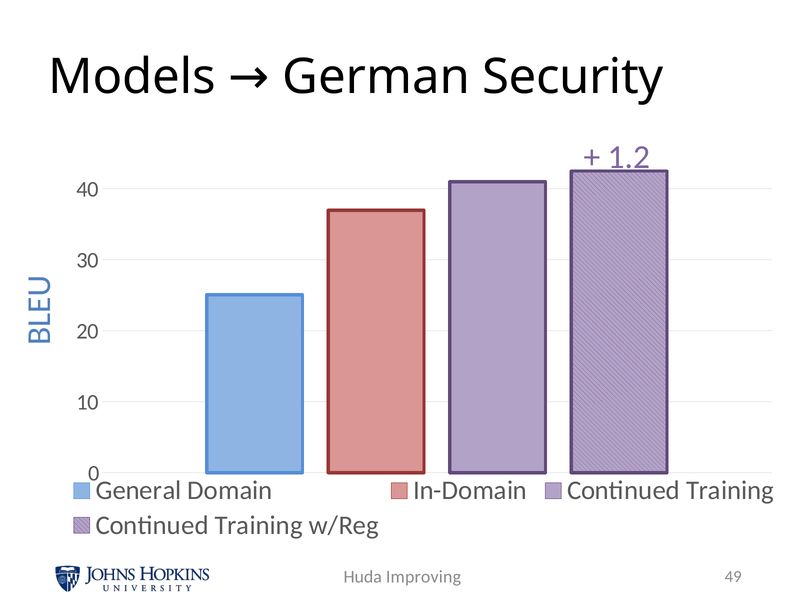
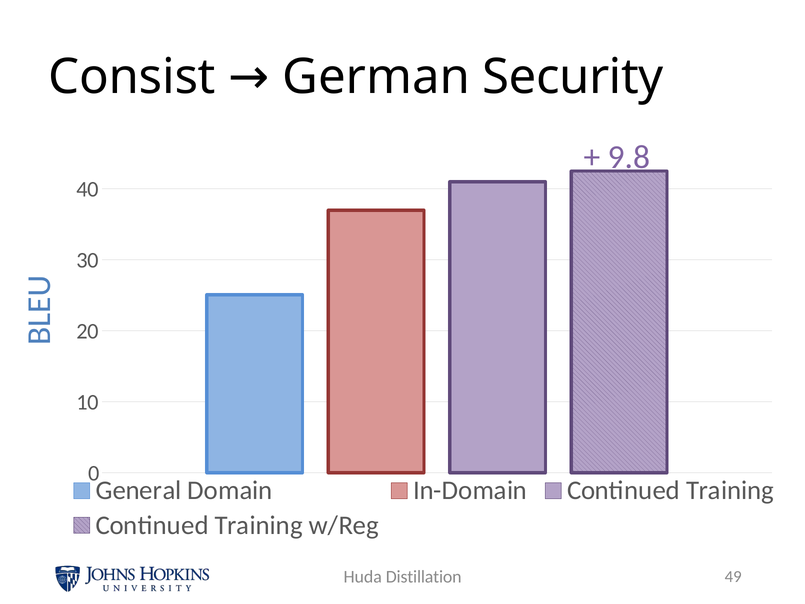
Models: Models -> Consist (132, 77)
1.2: 1.2 -> 9.8 (629, 157)
Improving: Improving -> Distillation (424, 577)
